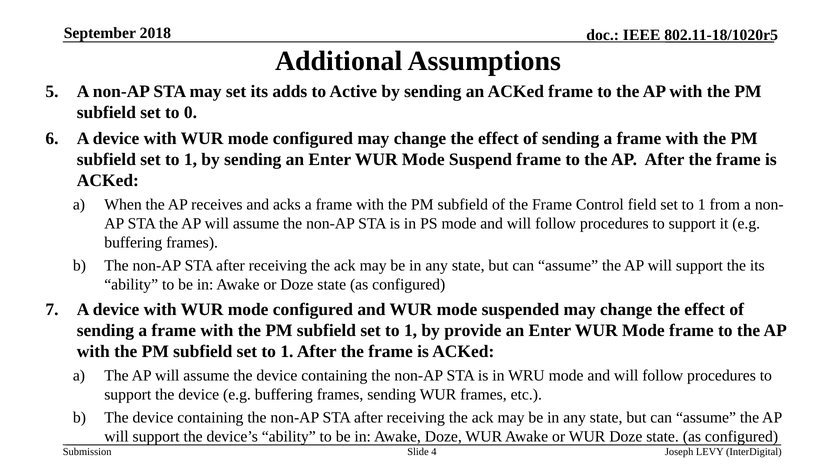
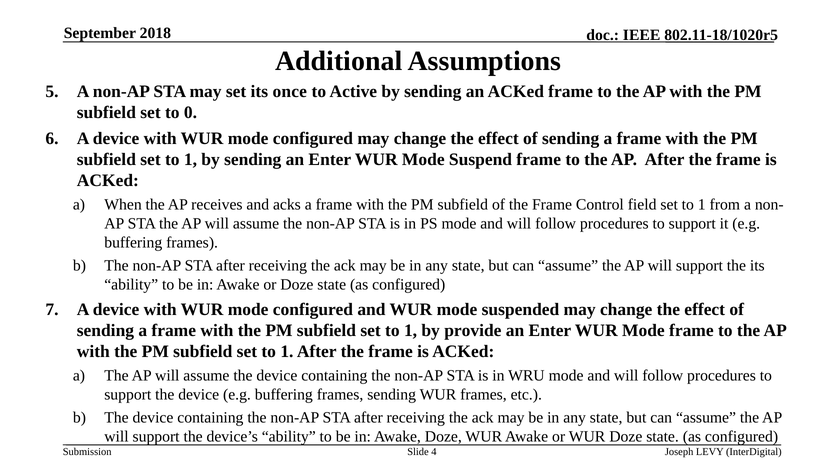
adds: adds -> once (290, 92)
